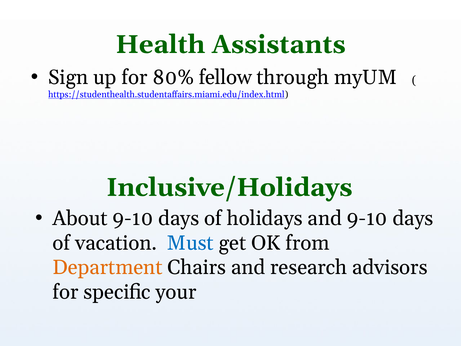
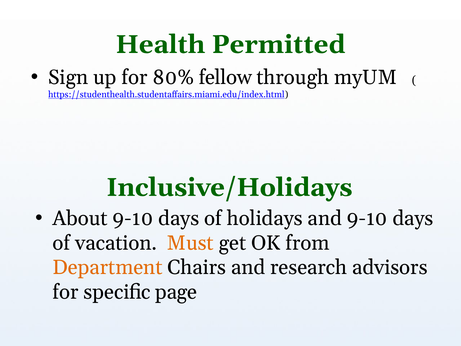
Assistants: Assistants -> Permitted (279, 44)
Must colour: blue -> orange (190, 243)
your: your -> page (176, 292)
